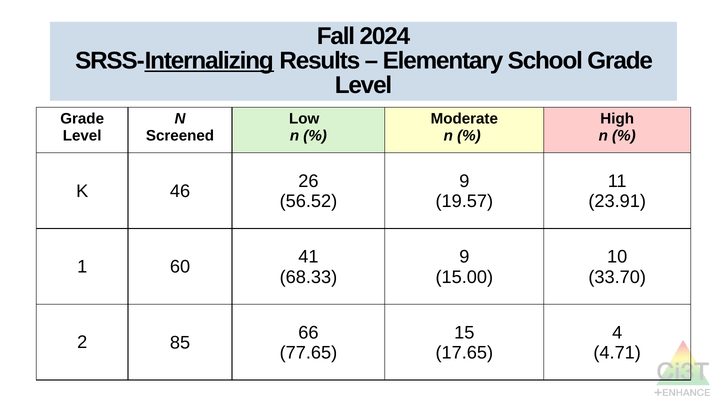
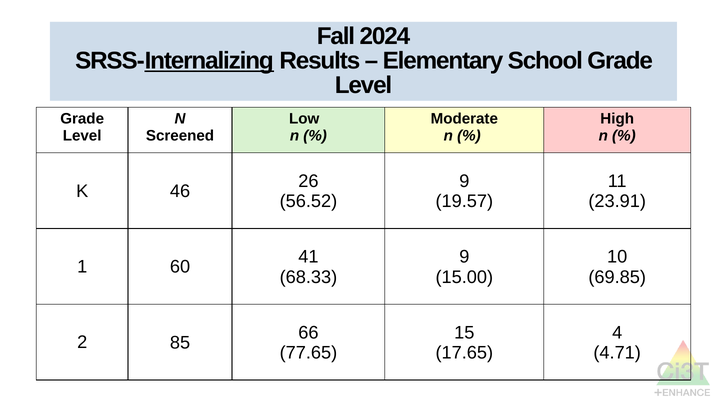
33.70: 33.70 -> 69.85 (617, 277)
